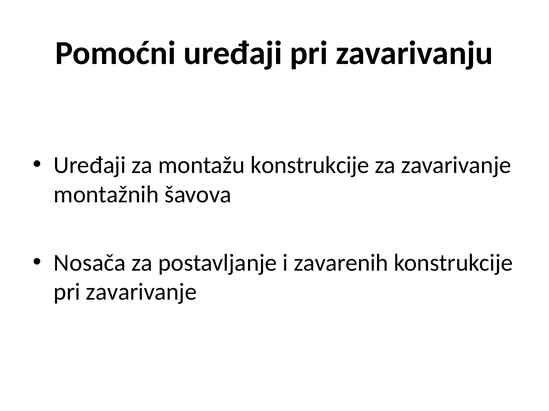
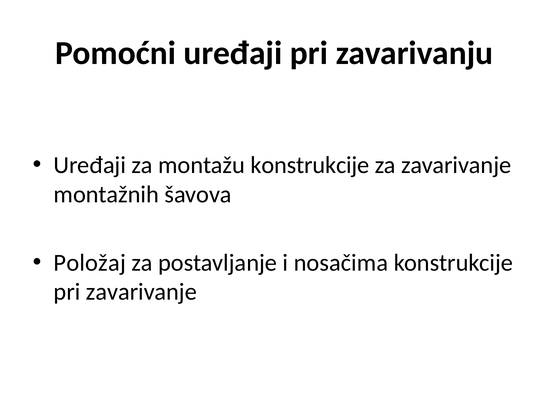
Nosača: Nosača -> Položaj (90, 263)
zavarenih: zavarenih -> nosačima (341, 263)
